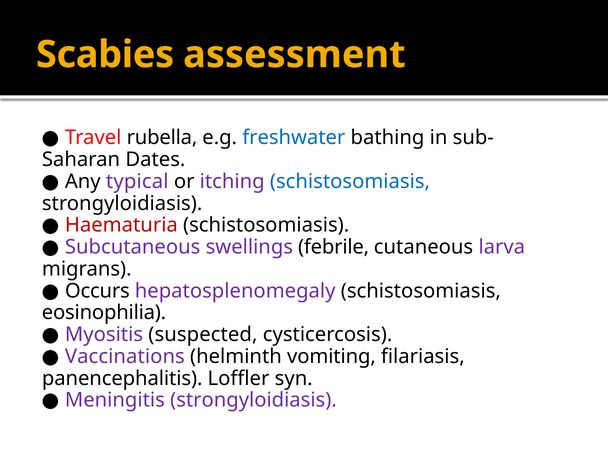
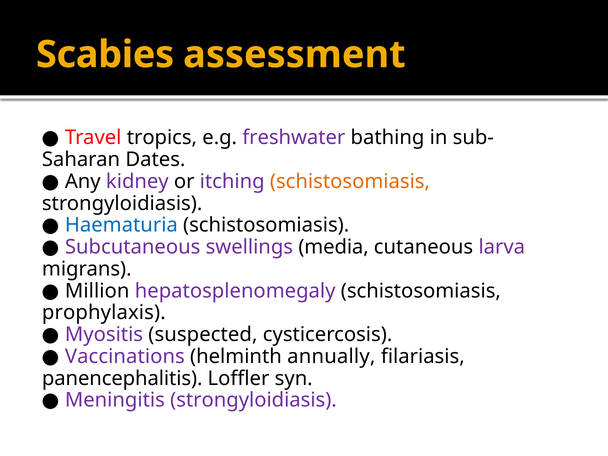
rubella: rubella -> tropics (162, 138)
freshwater colour: blue -> purple (294, 138)
typical: typical -> kidney (137, 181)
schistosomiasis colour: blue -> orange (350, 181)
Haematuria colour: red -> blue (121, 225)
febrile: febrile -> media (334, 247)
Occurs: Occurs -> Million (97, 291)
eosinophilia: eosinophilia -> prophylaxis (104, 313)
vomiting: vomiting -> annually (331, 356)
